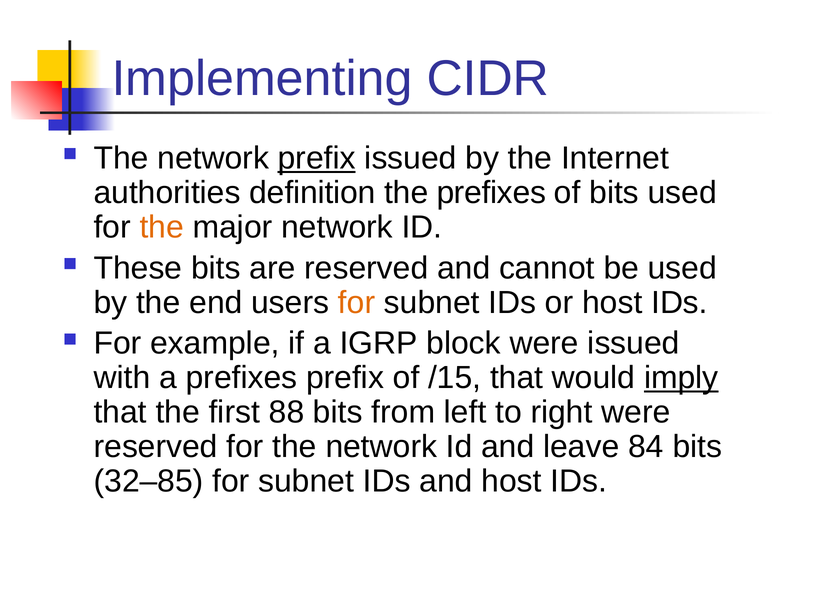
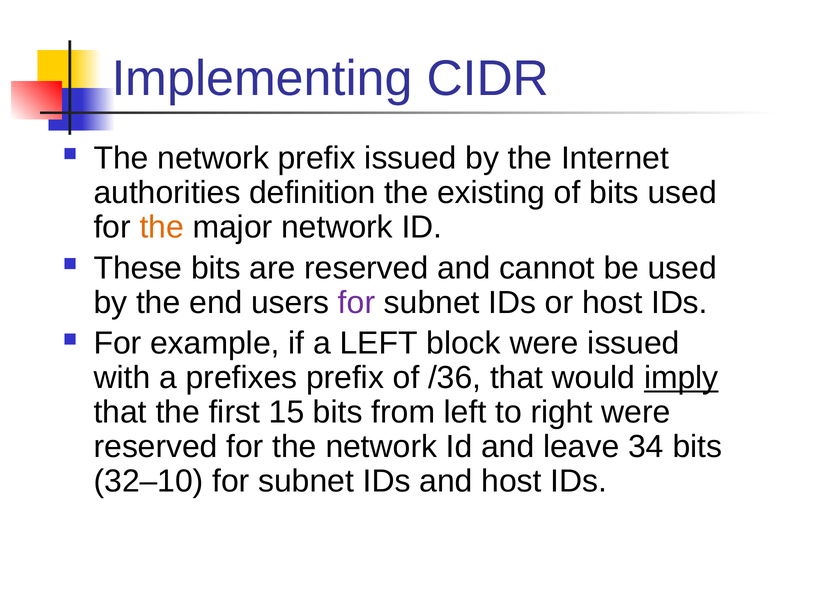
prefix underline: present -> none (317, 158)
the prefixes: prefixes -> existing (491, 192)
for colour: orange -> purple (357, 302)
a IGRP: IGRP -> LEFT (379, 343)
/15: /15 -> /36 (455, 378)
88: 88 -> 15 (287, 412)
84: 84 -> 34 (646, 447)
32–85: 32–85 -> 32–10 (149, 481)
